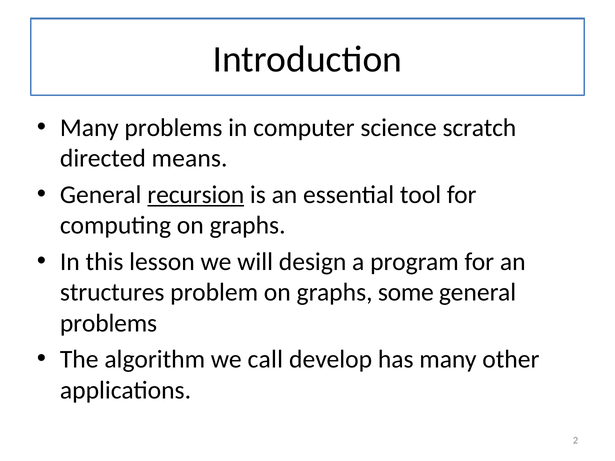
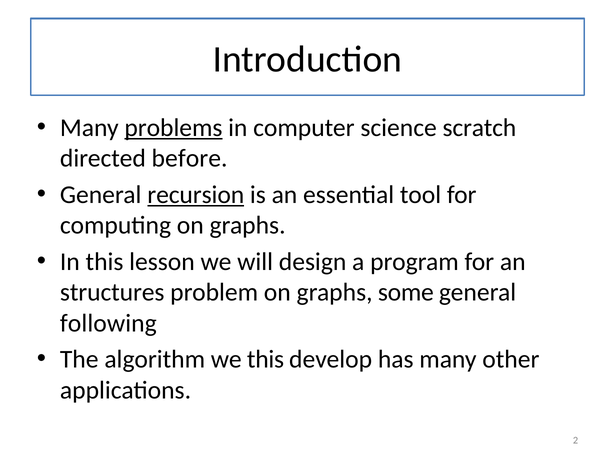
problems underline: none -> present (173, 128)
means: means -> before (190, 159)
problems: problems -> following (108, 323)
we call: call -> this (266, 360)
